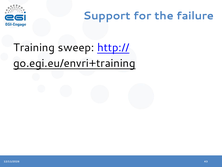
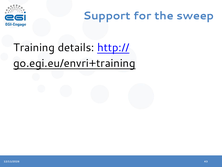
failure: failure -> sweep (195, 16)
sweep: sweep -> details (76, 47)
